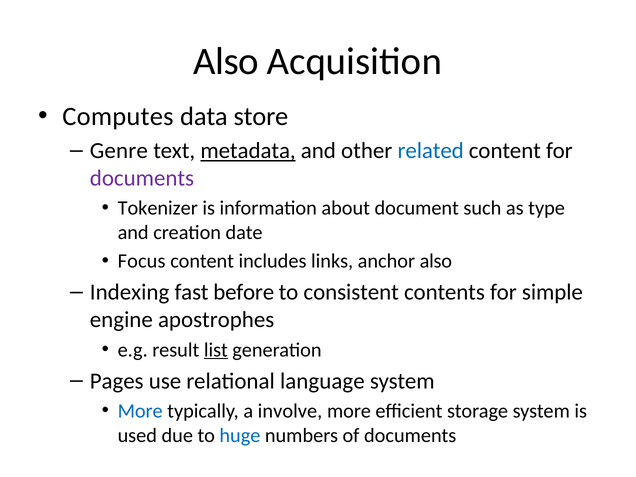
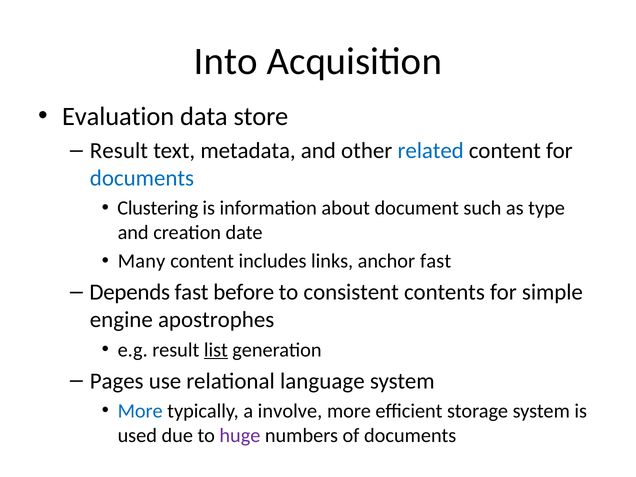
Also: Also -> Into (226, 62)
Computes: Computes -> Evaluation (118, 116)
Genre: Genre -> Result (119, 151)
metadata underline: present -> none (248, 151)
documents colour: purple -> blue (142, 178)
Tokenizer: Tokenizer -> Clustering (158, 208)
Focus: Focus -> Many (142, 261)
anchor also: also -> fast (436, 261)
Indexing: Indexing -> Depends (130, 292)
huge colour: blue -> purple (240, 435)
